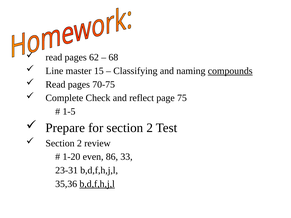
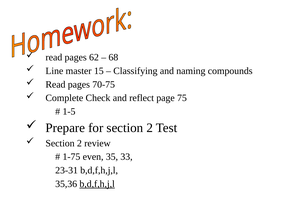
compounds underline: present -> none (230, 71)
1-20: 1-20 -> 1-75 (71, 157)
86: 86 -> 35 (112, 157)
